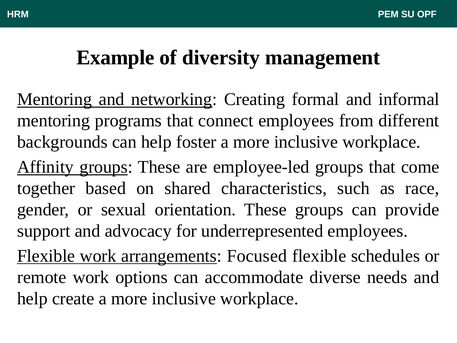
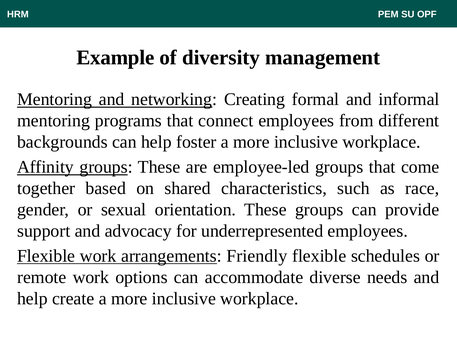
Focused: Focused -> Friendly (257, 256)
